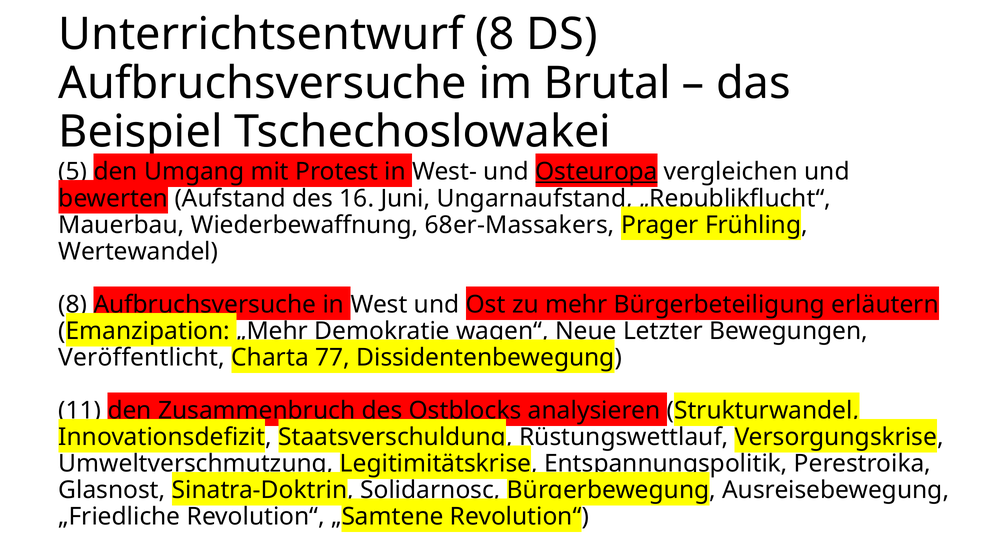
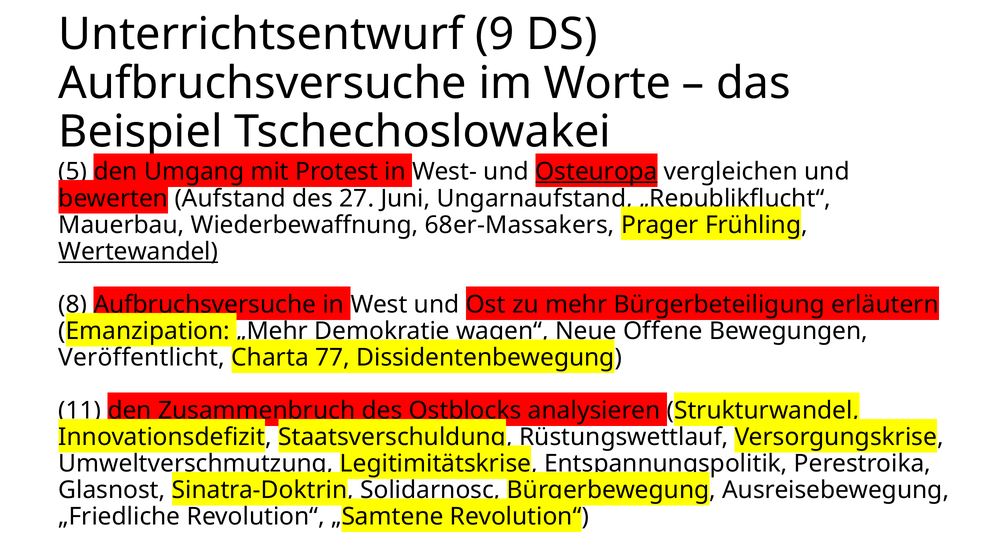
Unterrichtsentwurf 8: 8 -> 9 (495, 34)
Brutal: Brutal -> Worte (607, 83)
16: 16 -> 27 (357, 198)
Wertewandel underline: none -> present (138, 251)
Letzter: Letzter -> Offene (663, 331)
